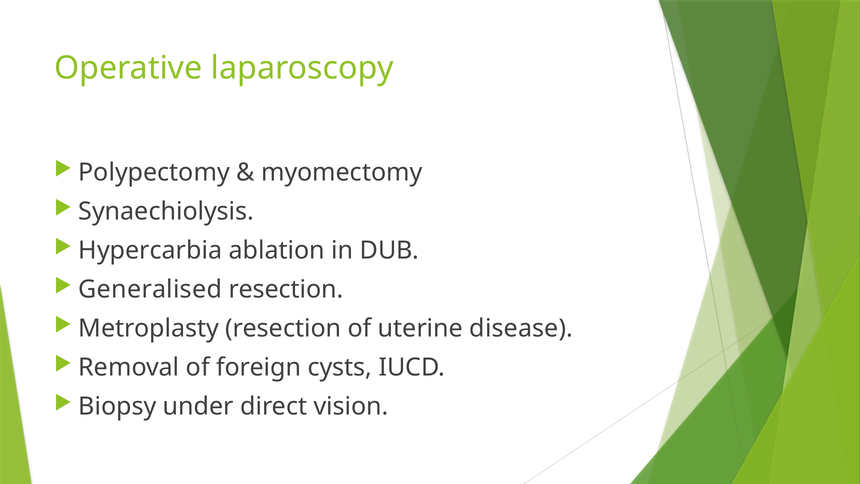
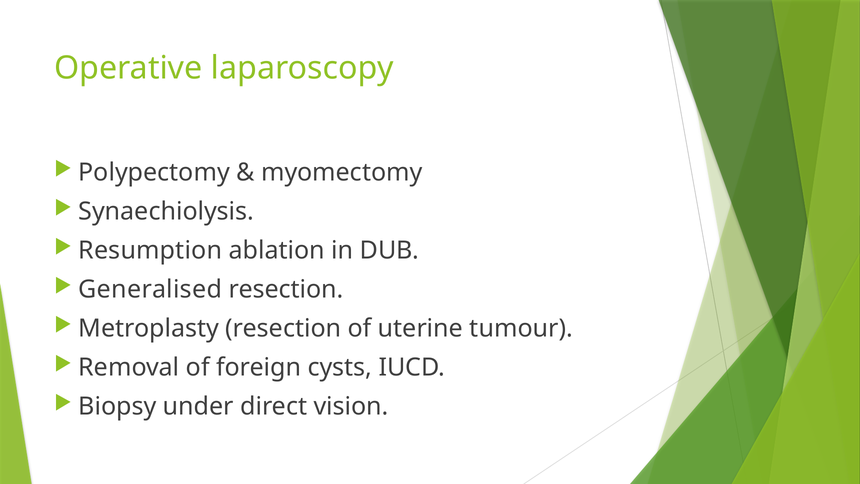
Hypercarbia: Hypercarbia -> Resumption (150, 250)
disease: disease -> tumour (521, 328)
